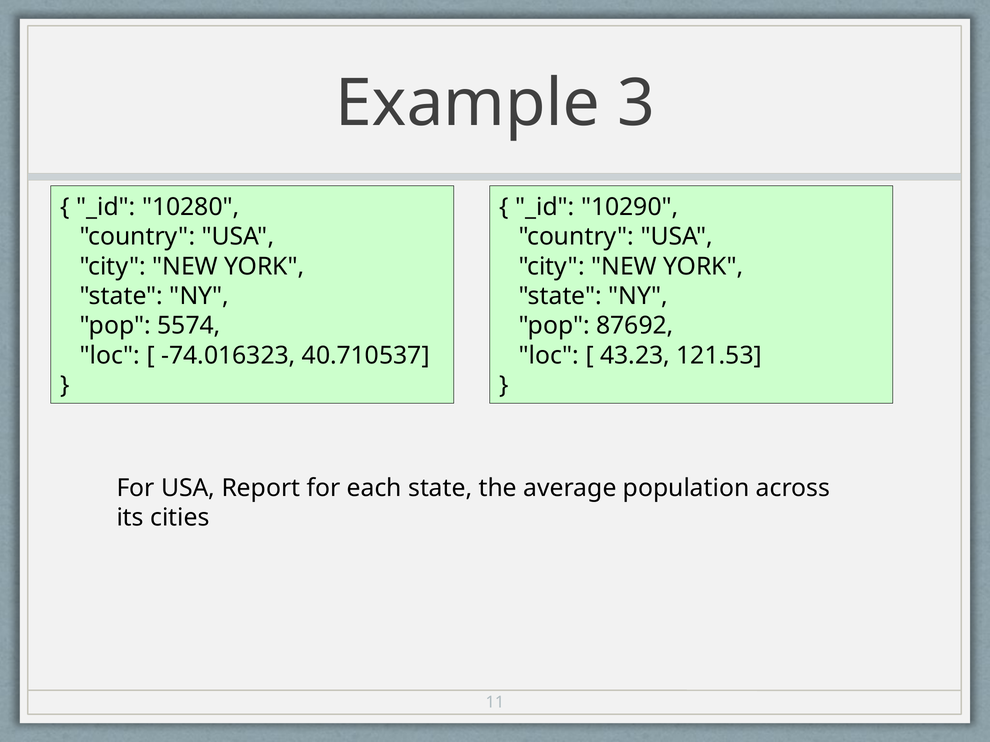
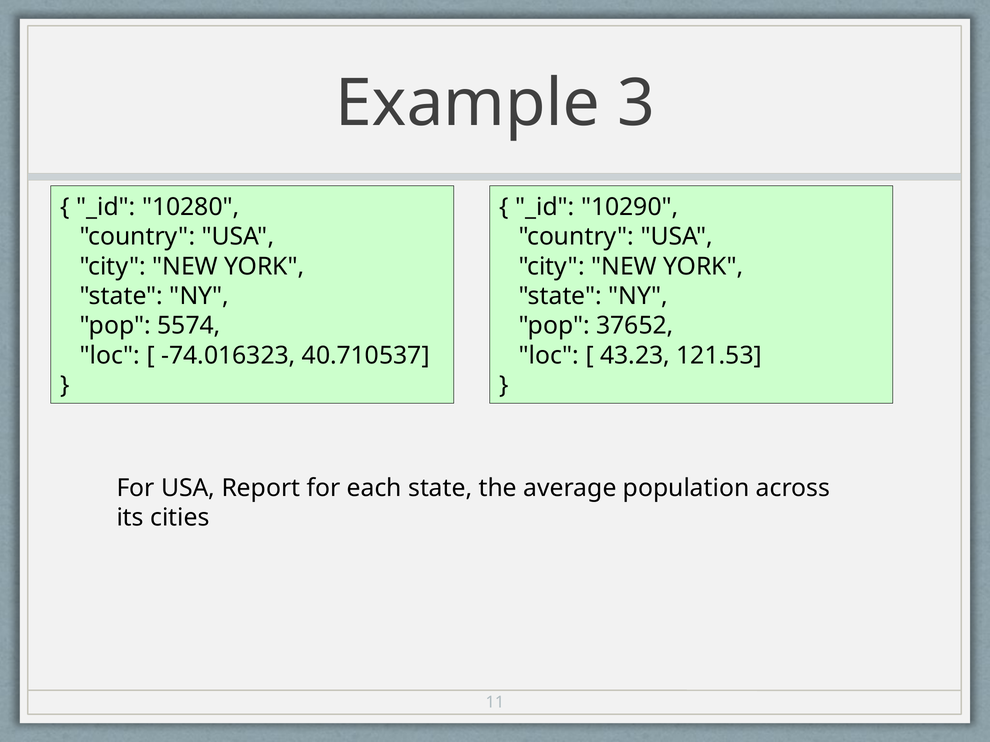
87692: 87692 -> 37652 (635, 326)
